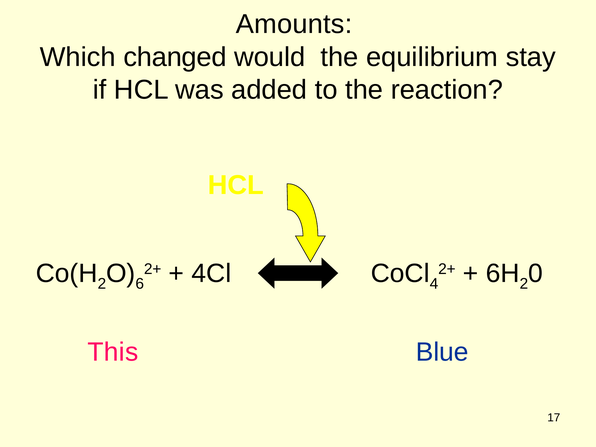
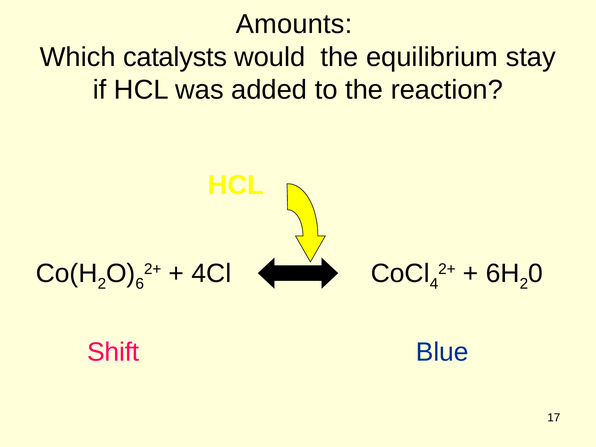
changed: changed -> catalysts (175, 57)
This: This -> Shift (113, 352)
